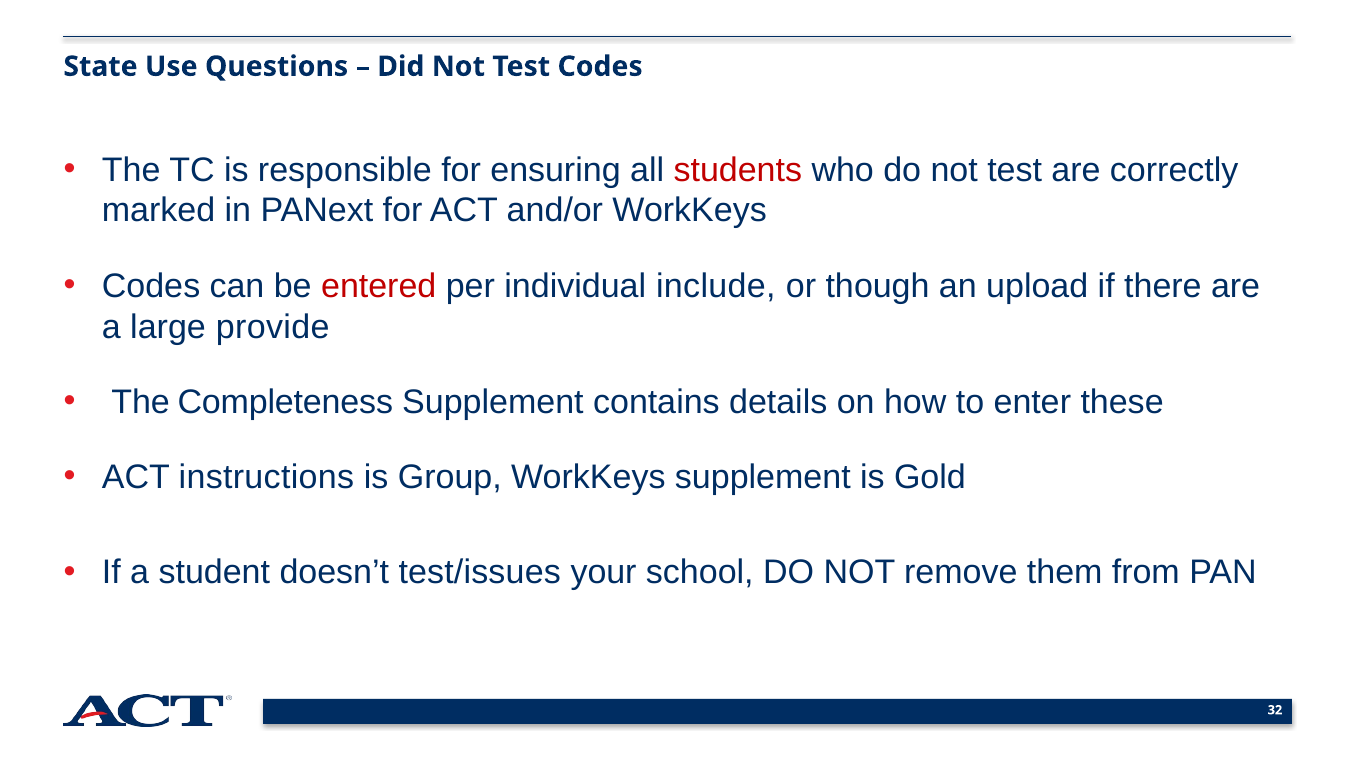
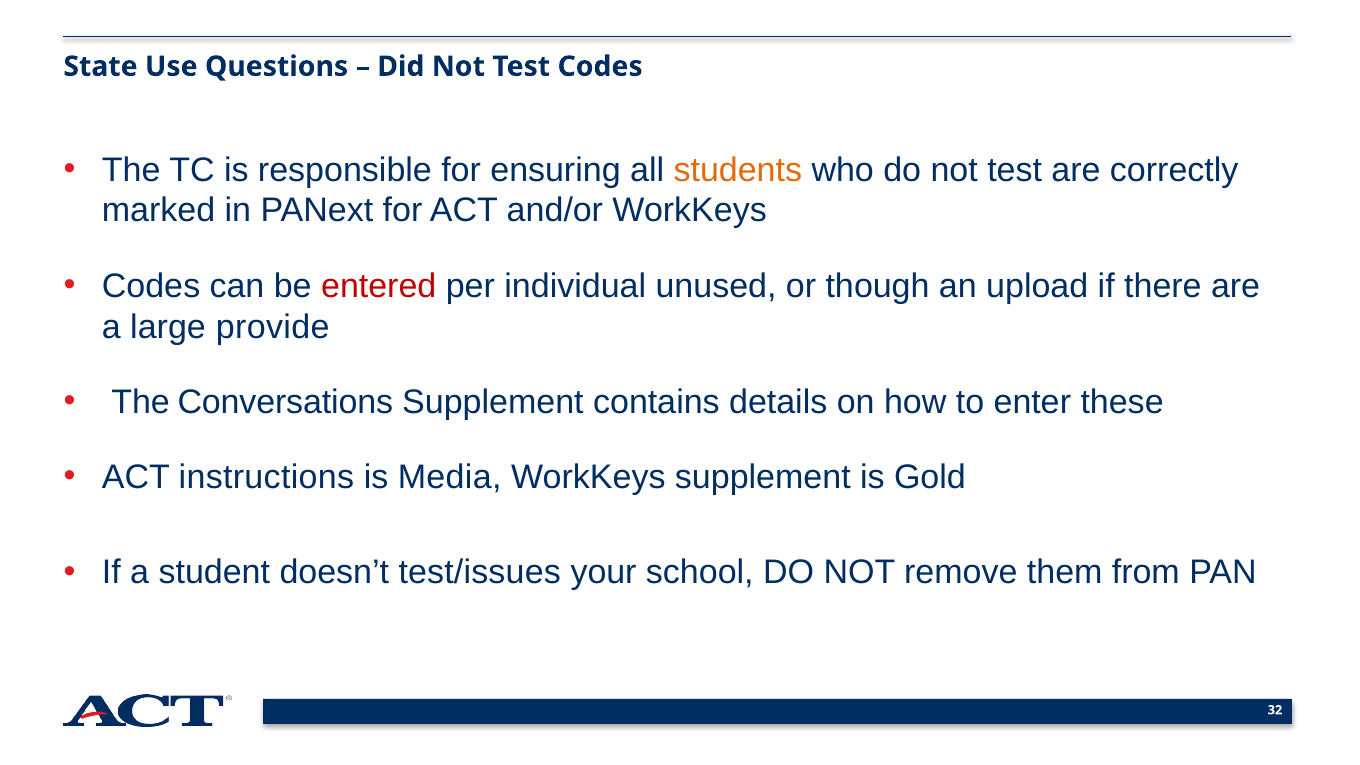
students colour: red -> orange (738, 170)
include: include -> unused (716, 286)
Completeness: Completeness -> Conversations (285, 402)
Group: Group -> Media (450, 478)
